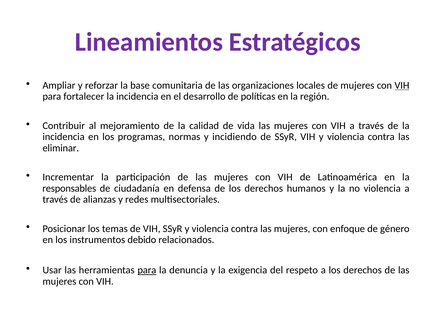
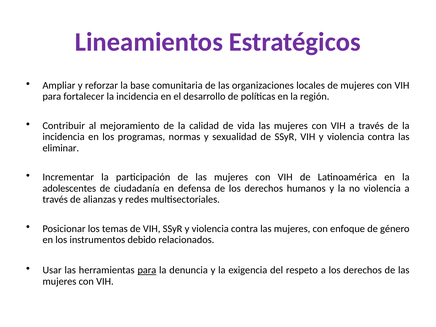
VIH underline: present -> none (402, 85)
incidiendo: incidiendo -> sexualidad (235, 137)
responsables: responsables -> adolescentes (69, 188)
